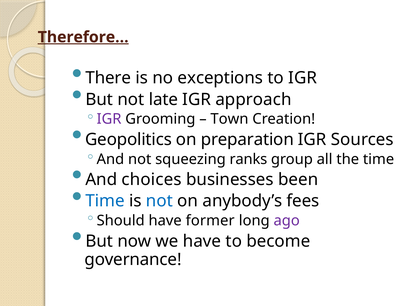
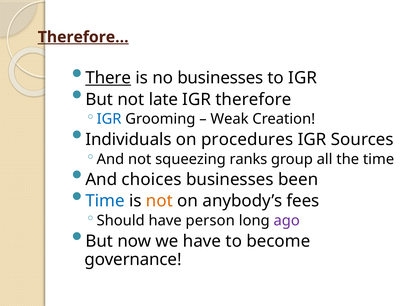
There underline: none -> present (108, 78)
no exceptions: exceptions -> businesses (220, 78)
approach: approach -> therefore (253, 99)
IGR colour: purple -> blue (109, 119)
Town: Town -> Weak (230, 119)
Geopolitics: Geopolitics -> Individuals (128, 140)
preparation: preparation -> procedures (247, 140)
not colour: blue -> orange (159, 201)
former: former -> person (210, 221)
